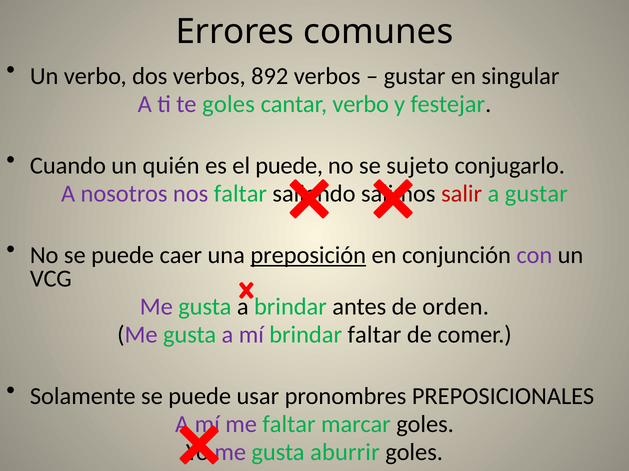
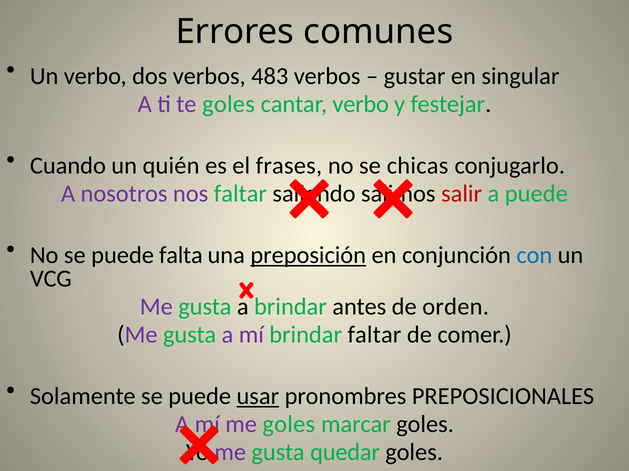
892: 892 -> 483 (270, 76)
el puede: puede -> frases (289, 166)
sujeto: sujeto -> chicas (418, 166)
a gustar: gustar -> puede (536, 194)
caer: caer -> falta (181, 256)
con colour: purple -> blue (534, 256)
usar underline: none -> present (258, 397)
me faltar: faltar -> goles (289, 425)
aburrir: aburrir -> quedar (345, 453)
